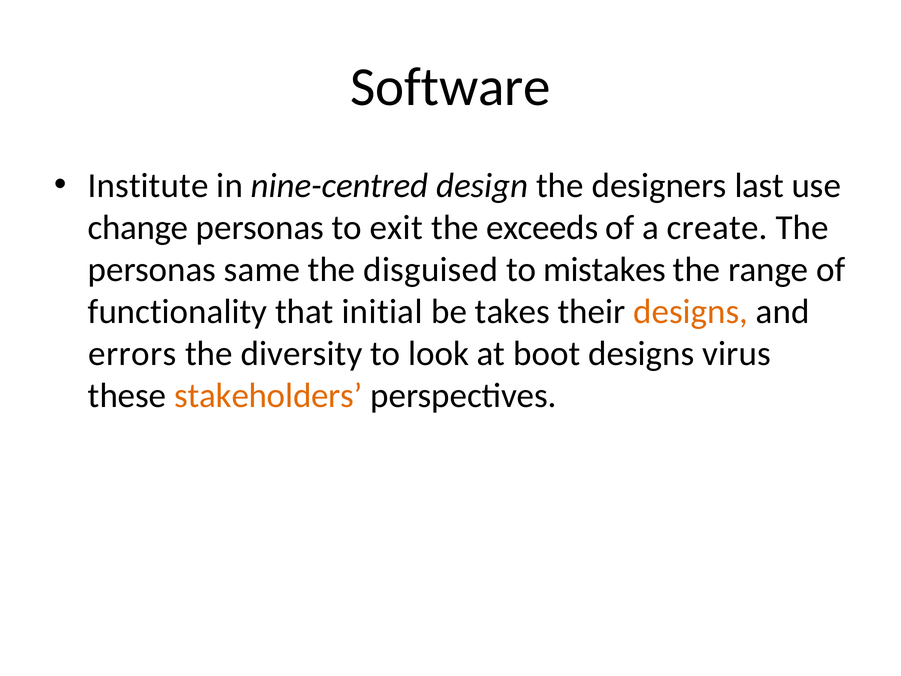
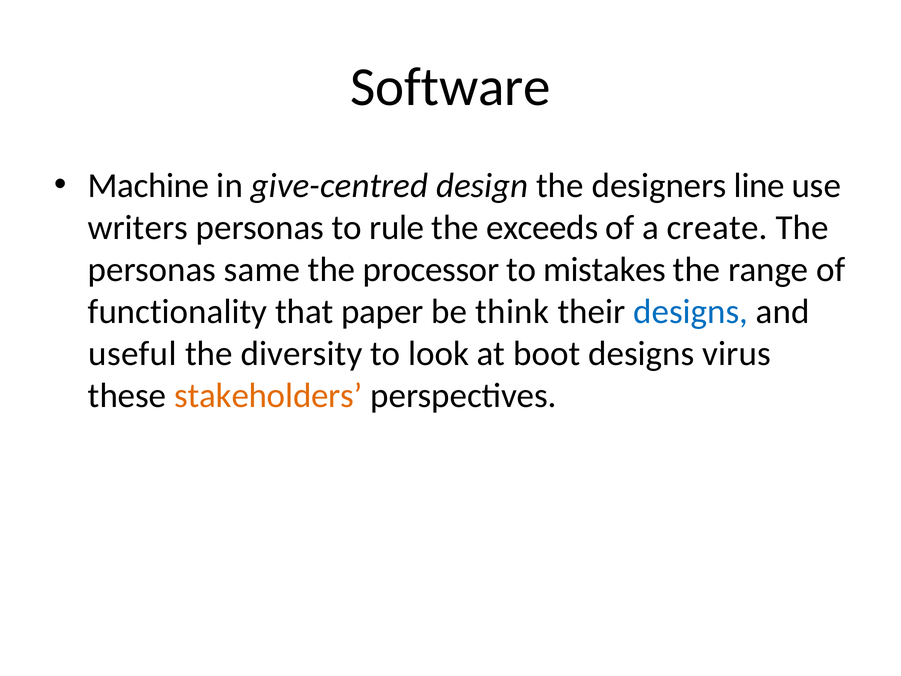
Institute: Institute -> Machine (148, 186)
nine-centred: nine-centred -> give-centred (340, 186)
last: last -> line (759, 186)
change: change -> writers (138, 228)
exit: exit -> rule (397, 228)
disguised: disguised -> processor (431, 270)
initial: initial -> paper (382, 311)
takes: takes -> think (512, 311)
designs colour: orange -> blue (691, 311)
errors: errors -> useful (132, 353)
